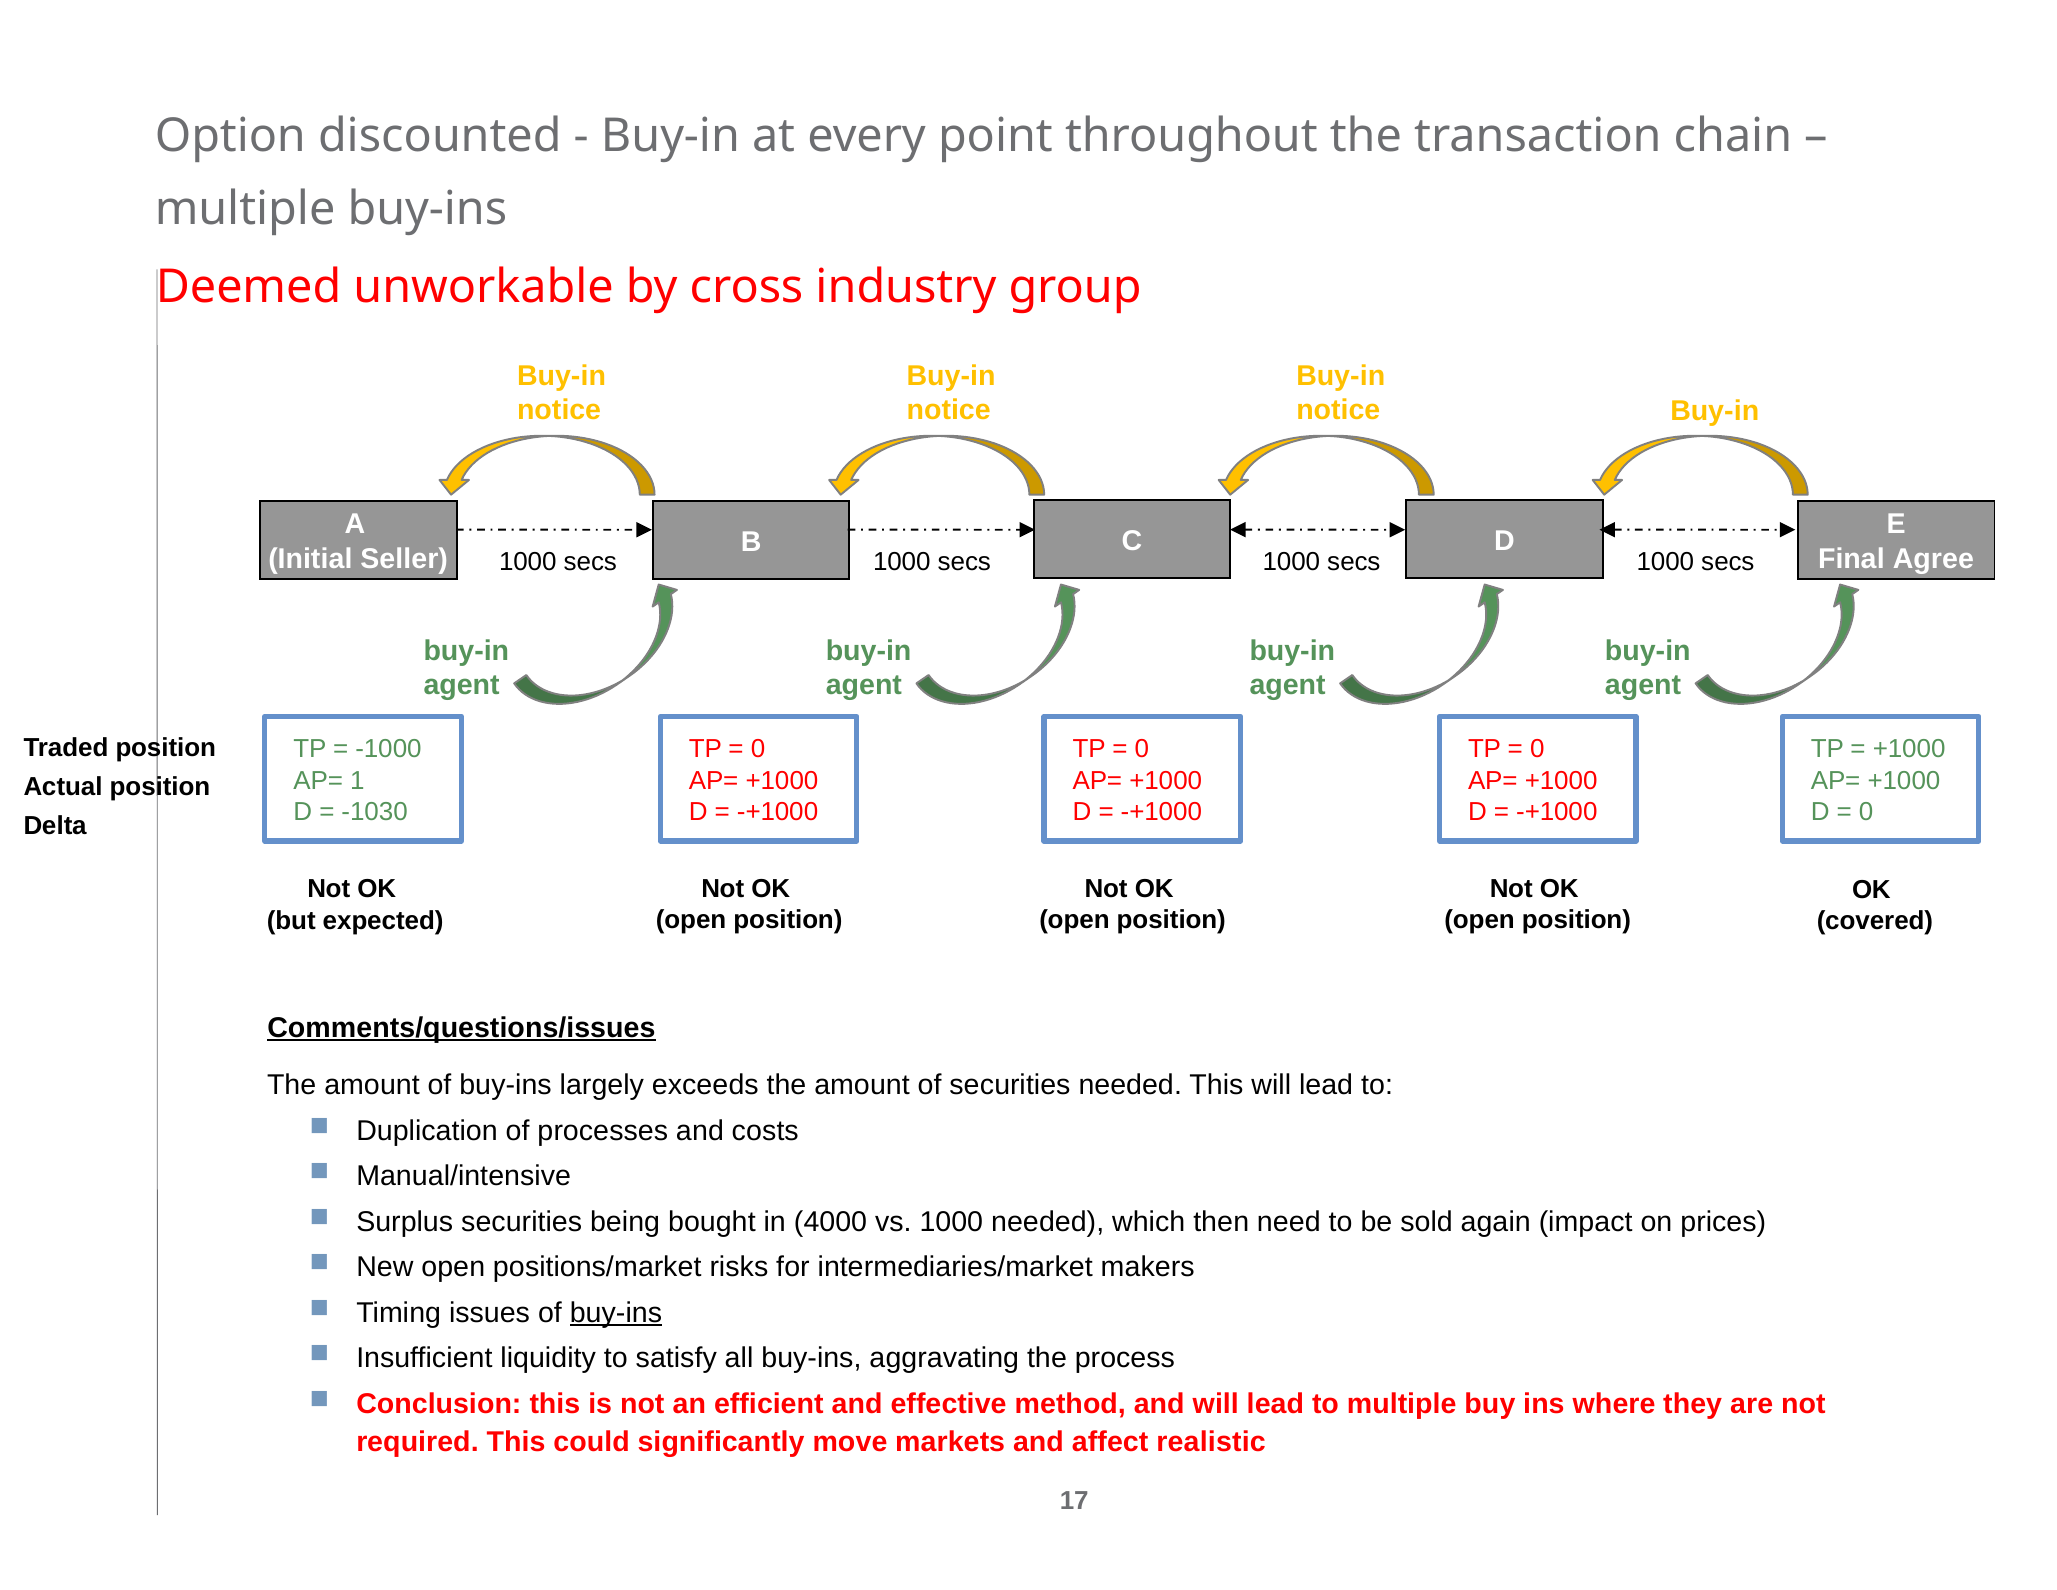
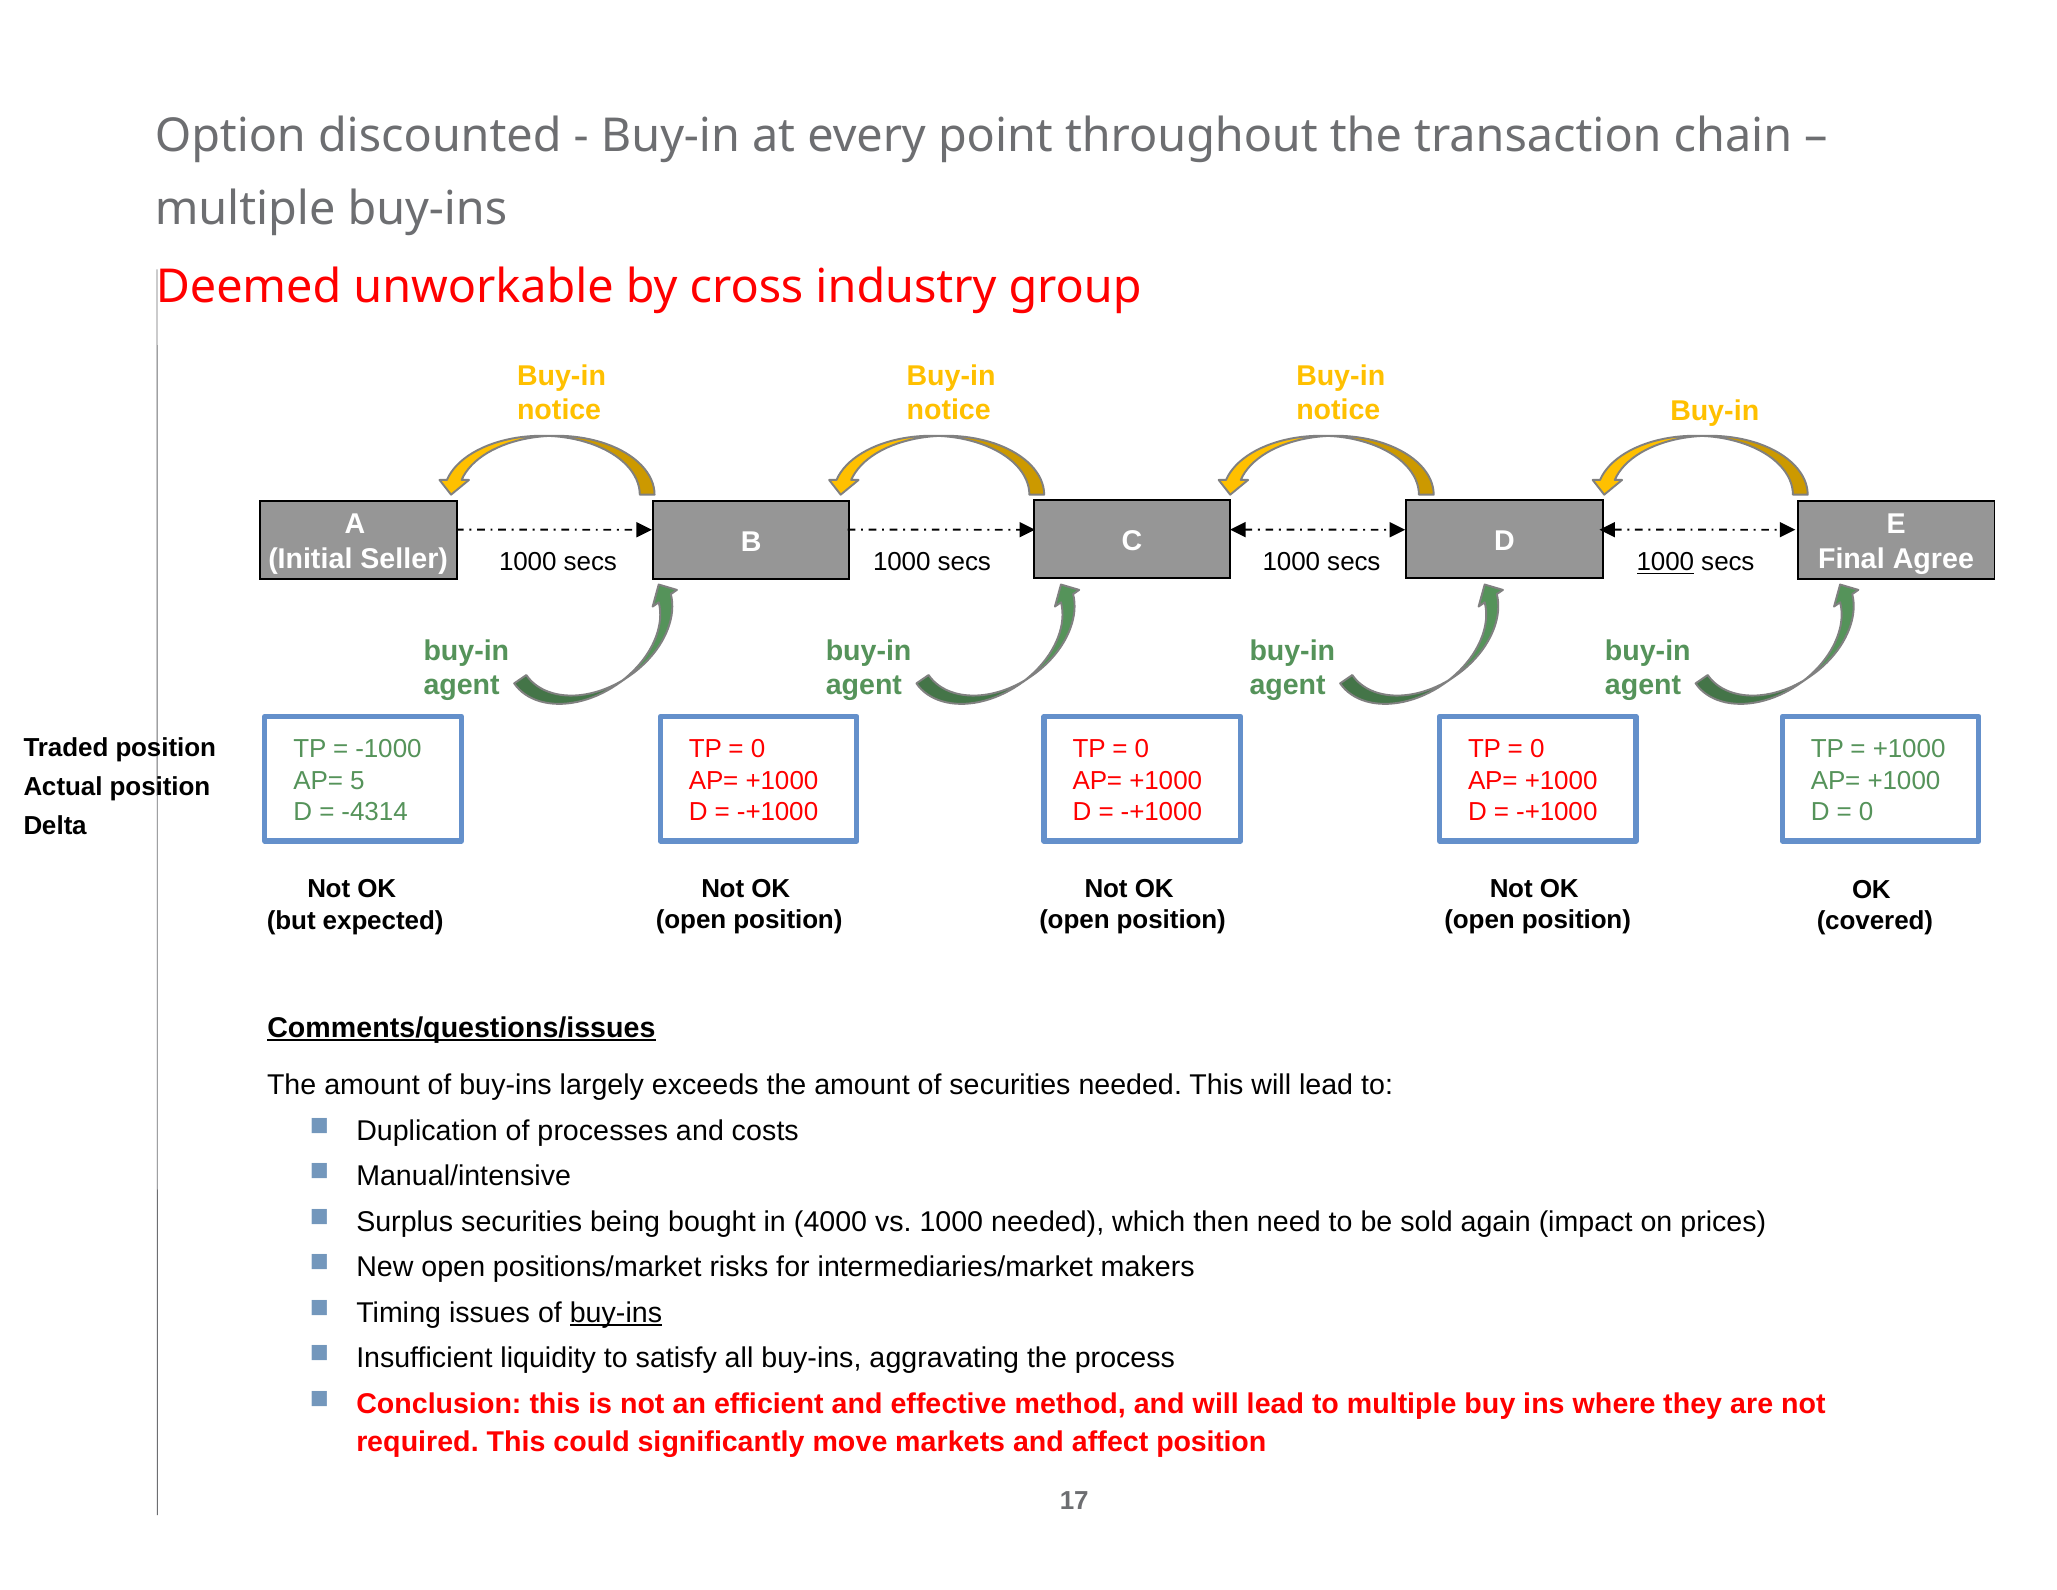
1000 underline: none -> present (1665, 562)
1: 1 -> 5 (357, 780)
-1030: -1030 -> -4314 (375, 811)
affect realistic: realistic -> position (1211, 1441)
